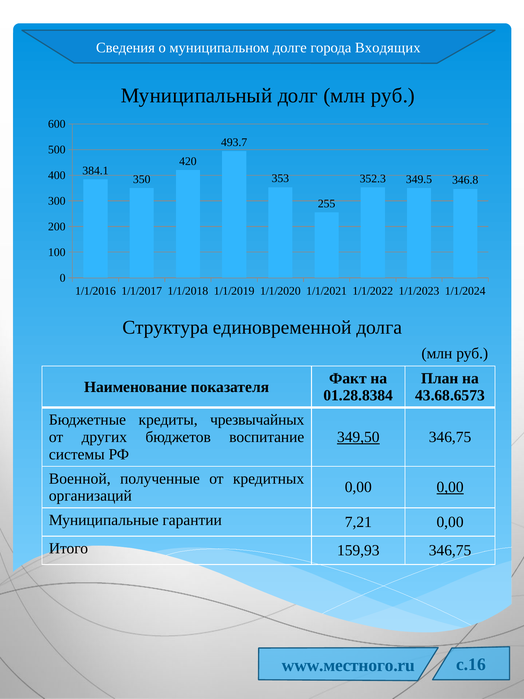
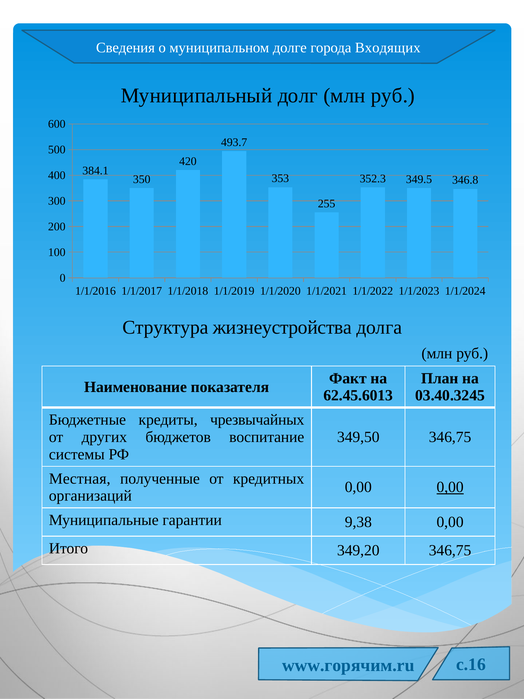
единовременной: единовременной -> жизнеустройства (282, 327)
01.28.8384: 01.28.8384 -> 62.45.6013 (358, 395)
43.68.6573: 43.68.6573 -> 03.40.3245 (450, 395)
349,50 underline: present -> none (358, 437)
Военной: Военной -> Местная (80, 478)
7,21: 7,21 -> 9,38 (358, 522)
159,93: 159,93 -> 349,20 (358, 550)
www.местного.ru: www.местного.ru -> www.горячим.ru (348, 665)
